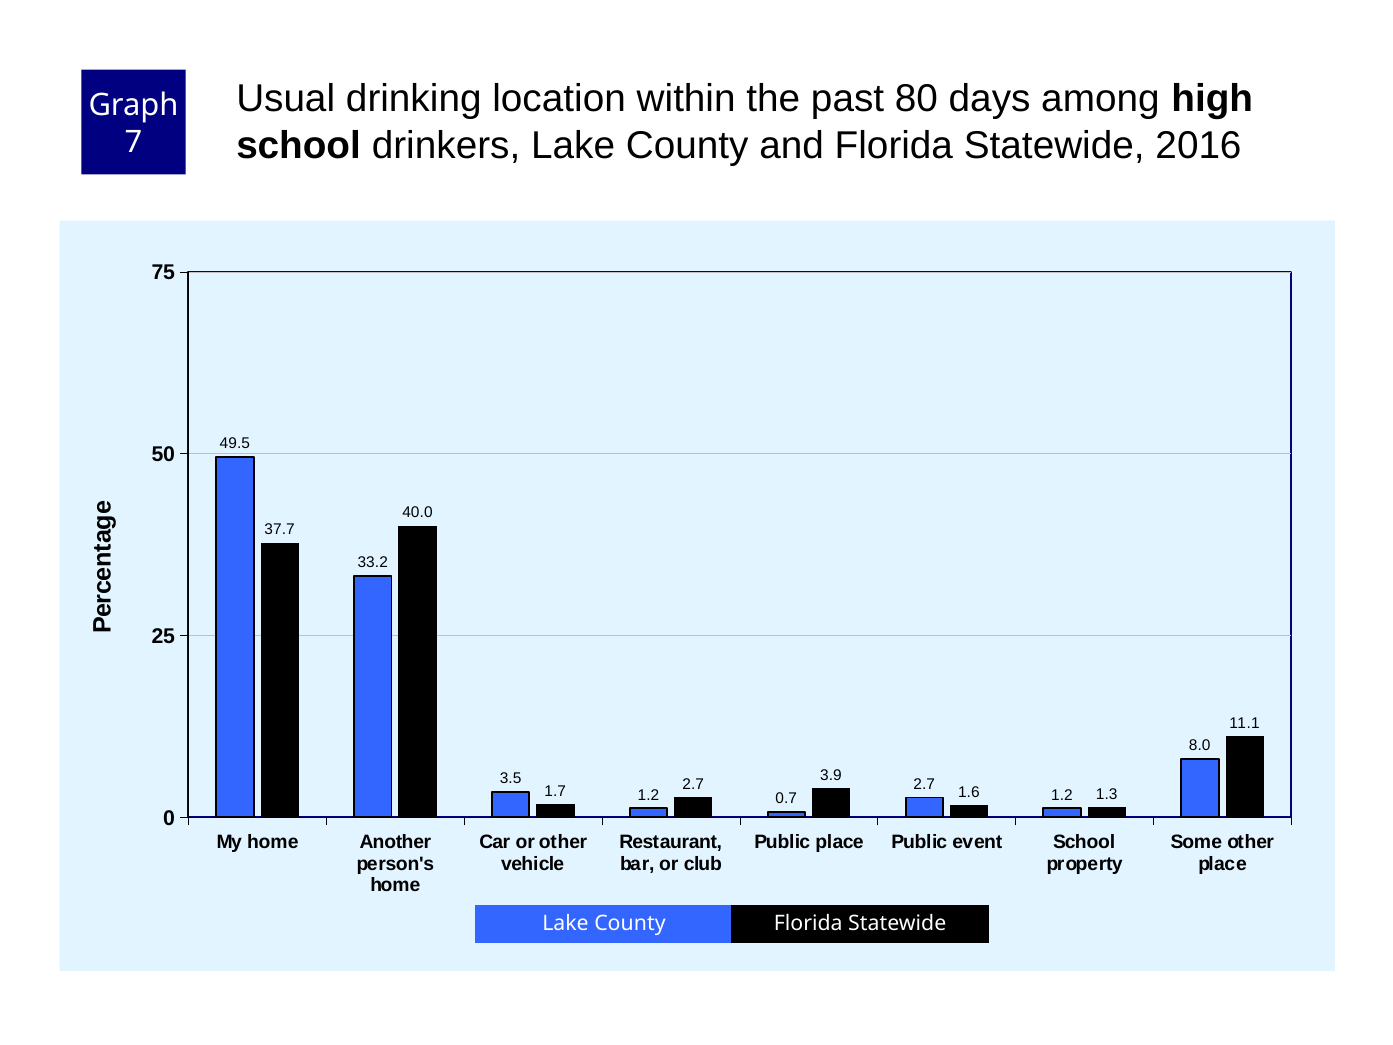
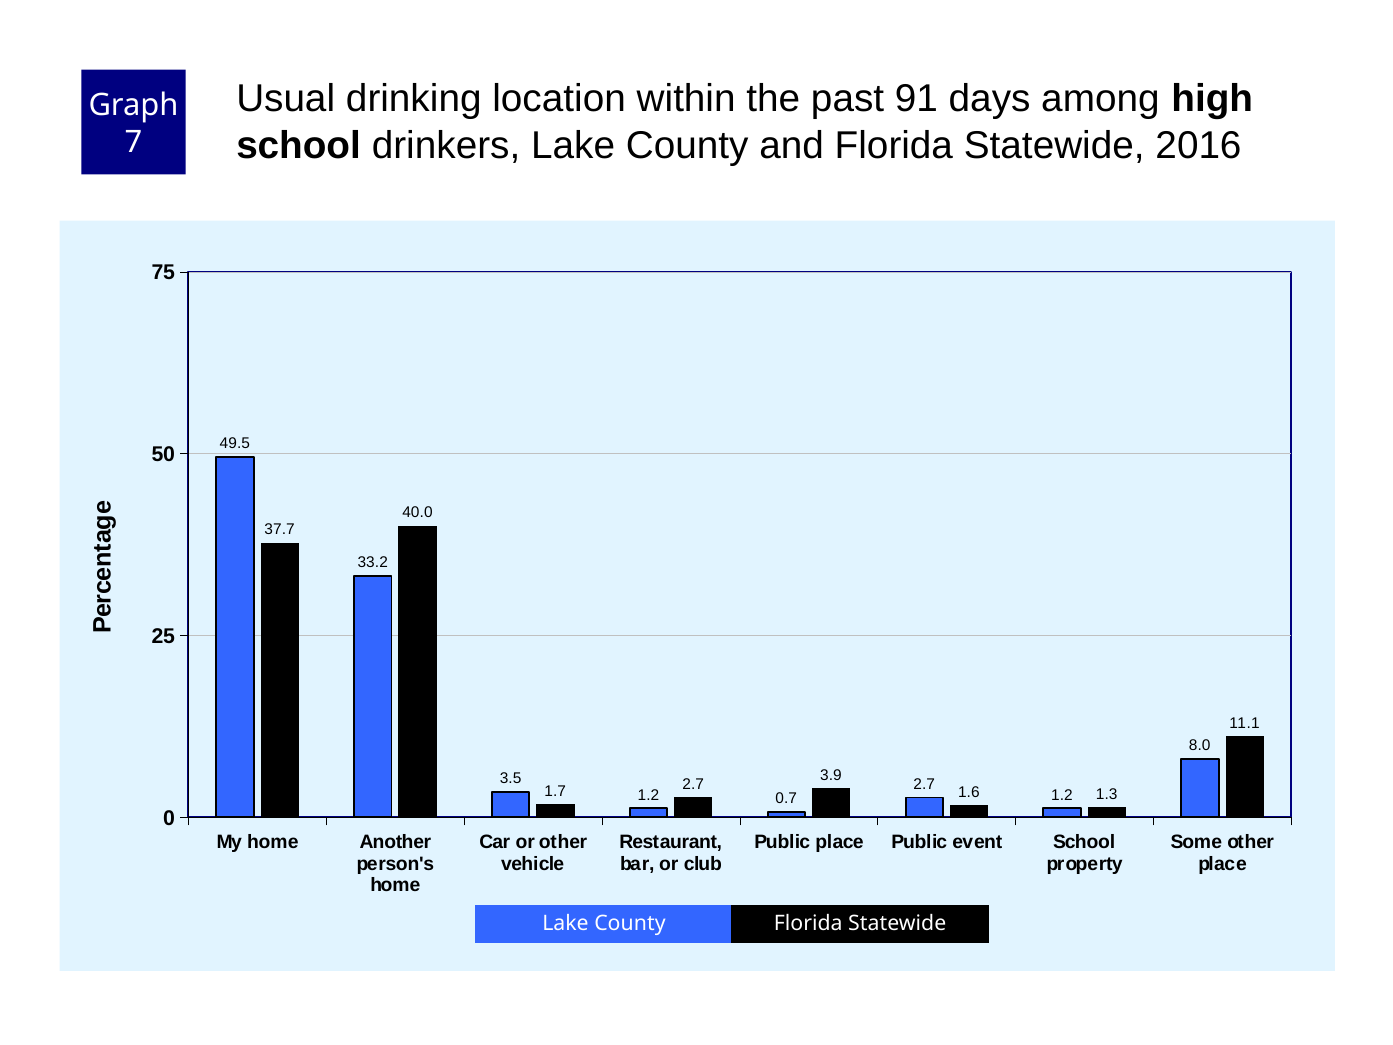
80: 80 -> 91 (916, 99)
